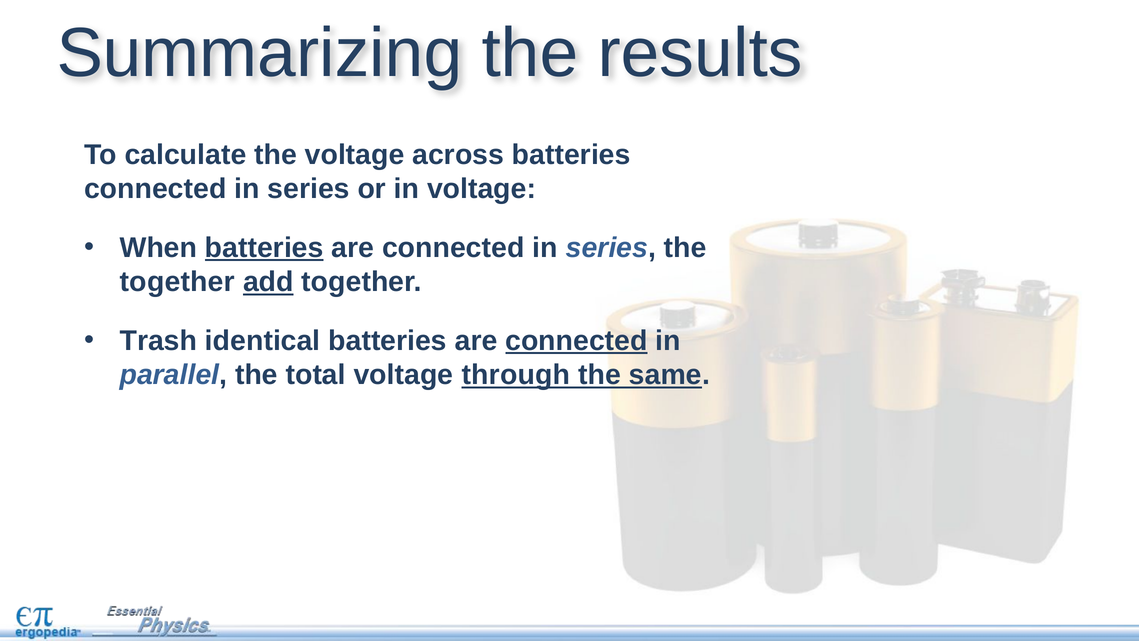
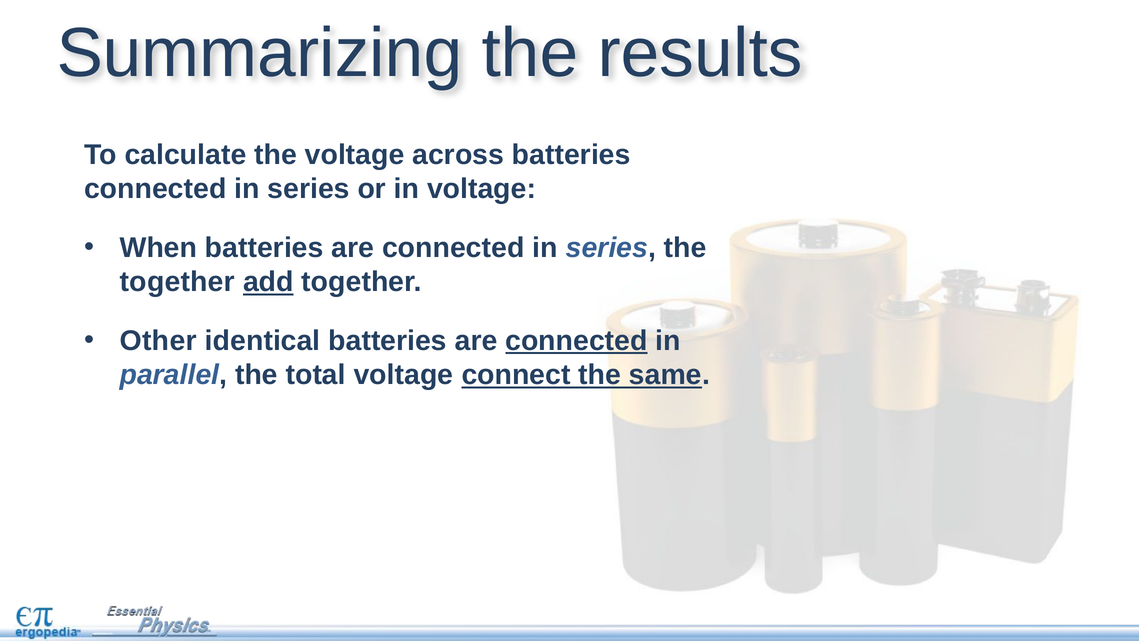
batteries underline: present -> none (264, 248)
Trash: Trash -> Other (158, 341)
through: through -> connect (516, 375)
